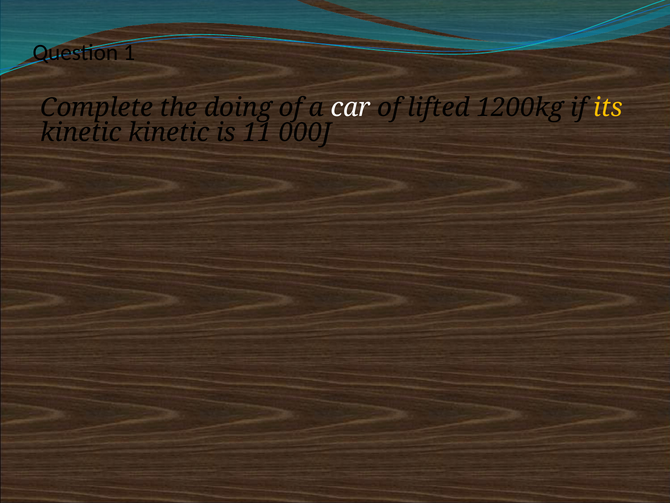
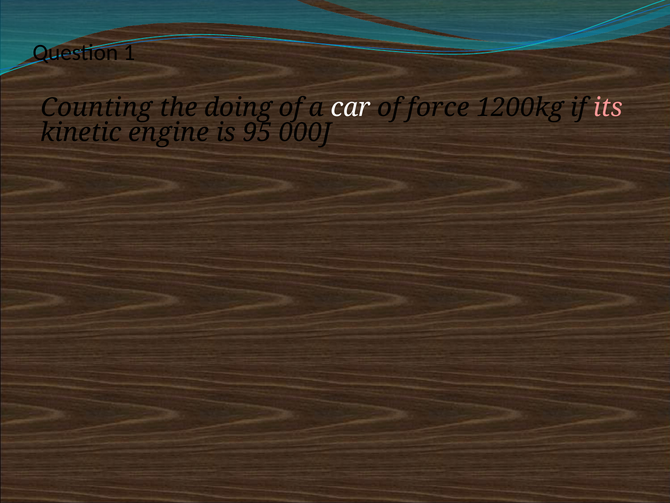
Complete: Complete -> Counting (96, 108)
lifted: lifted -> force (439, 108)
its colour: yellow -> pink (608, 108)
kinetic kinetic: kinetic -> engine (169, 133)
11: 11 -> 95 (257, 133)
